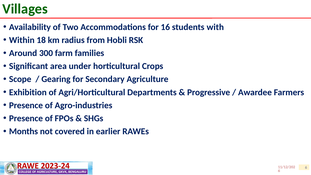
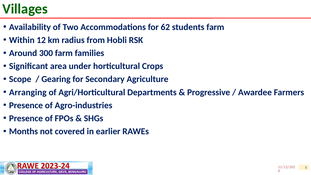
16: 16 -> 62 (165, 27)
students with: with -> farm (215, 27)
18: 18 -> 12 (41, 40)
Exhibition: Exhibition -> Arranging (28, 92)
